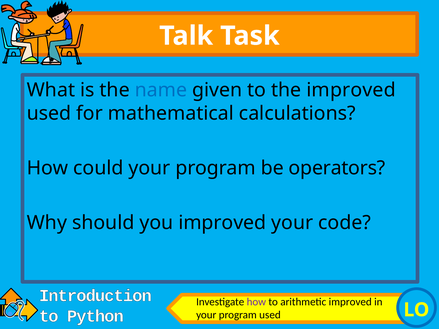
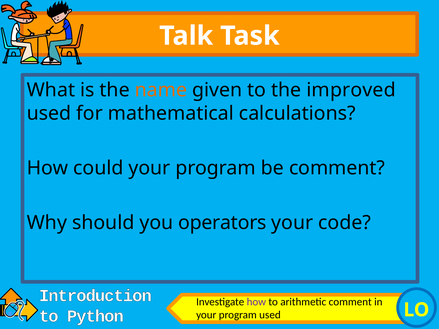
name colour: blue -> orange (161, 90)
be operators: operators -> comment (337, 168)
you improved: improved -> operators (222, 223)
improved: improved -> comment (350, 302)
